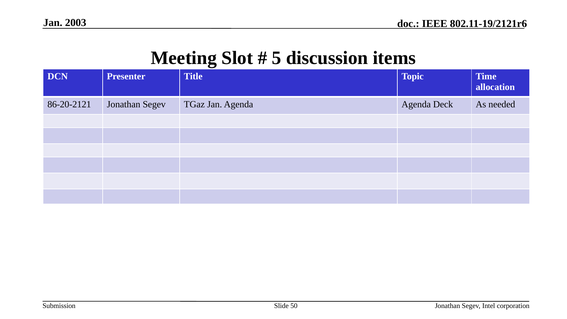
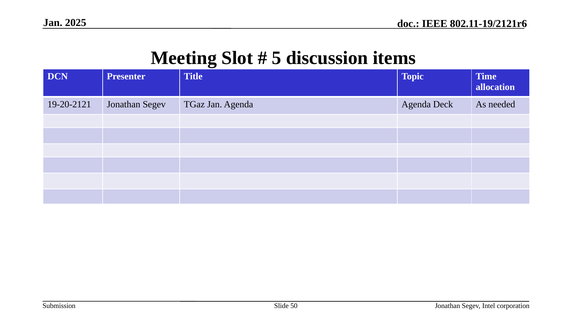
2003: 2003 -> 2025 (76, 23)
86-20-2121: 86-20-2121 -> 19-20-2121 (69, 104)
